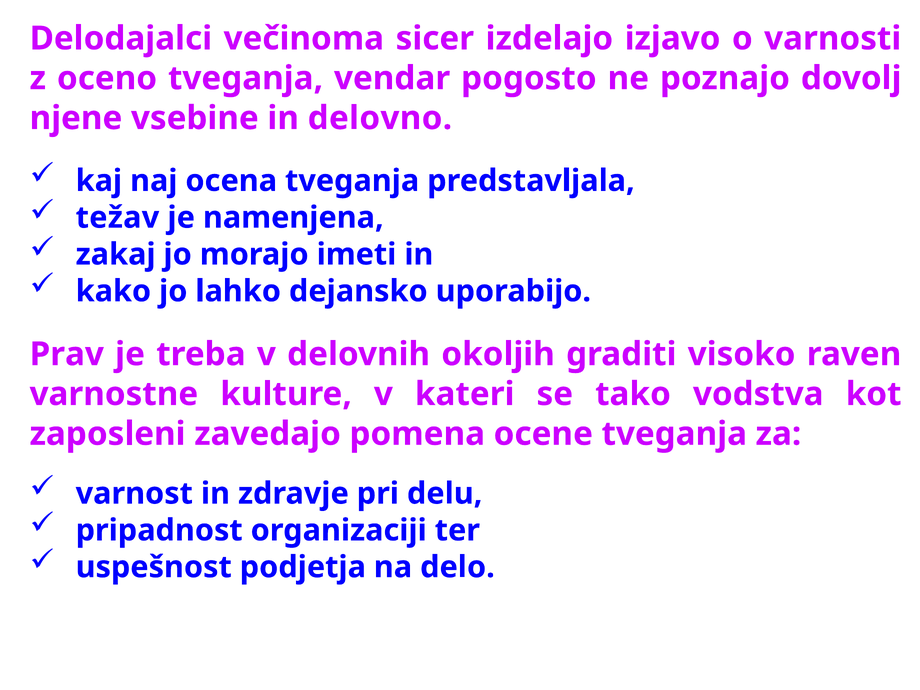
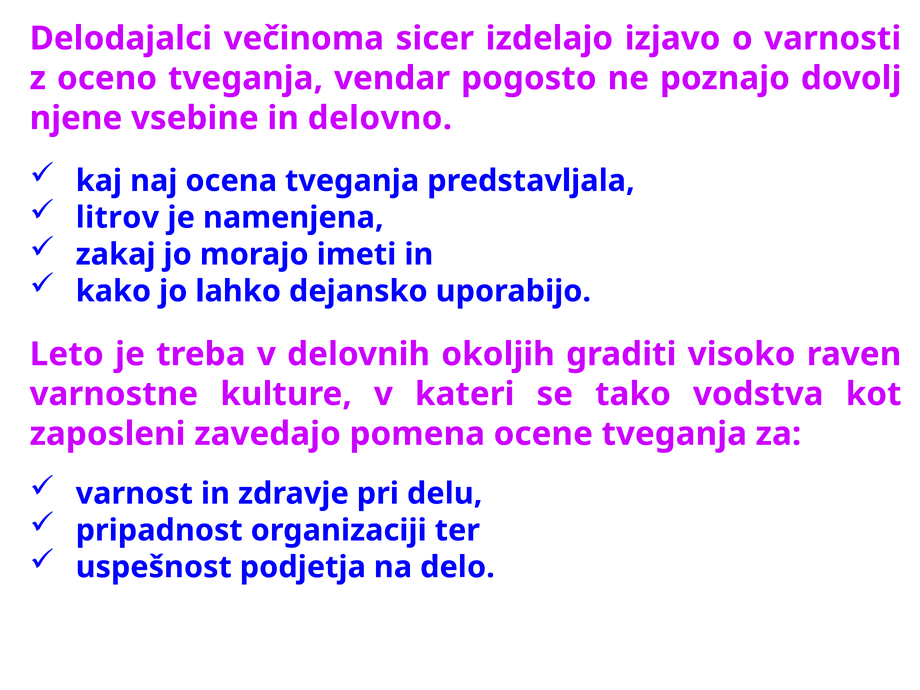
težav: težav -> litrov (117, 218)
Prav: Prav -> Leto (67, 354)
